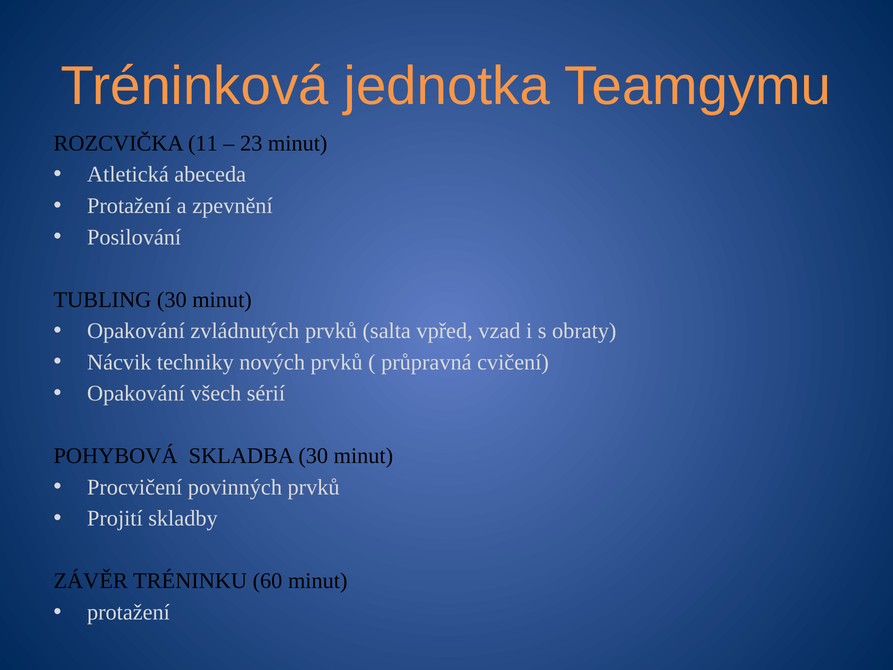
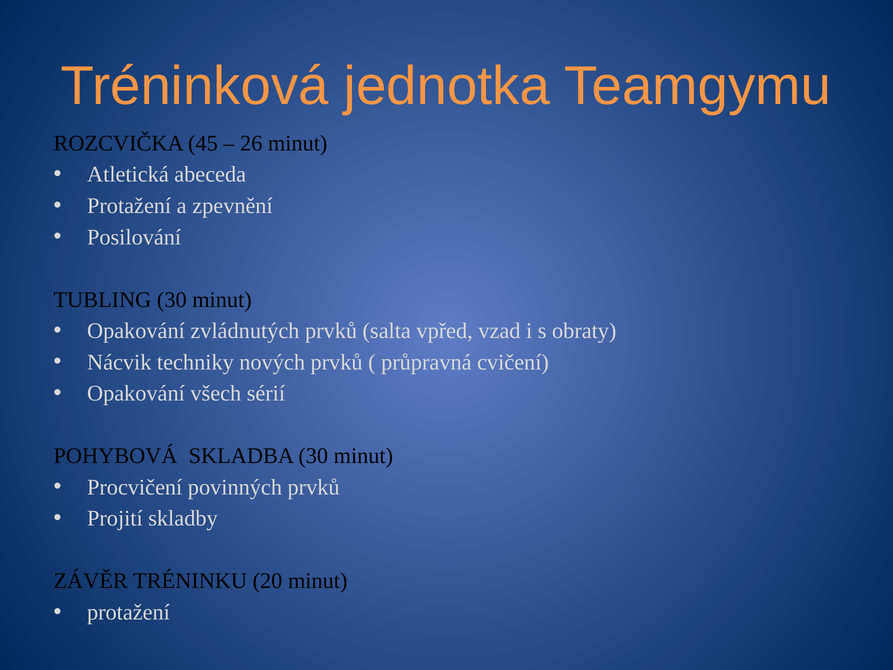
11: 11 -> 45 (203, 143)
23: 23 -> 26 (251, 143)
60: 60 -> 20 (268, 581)
